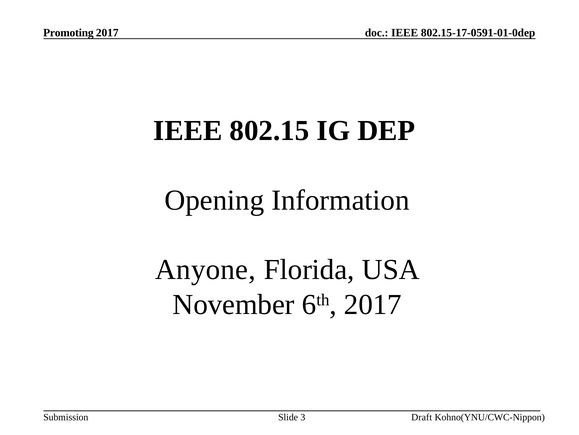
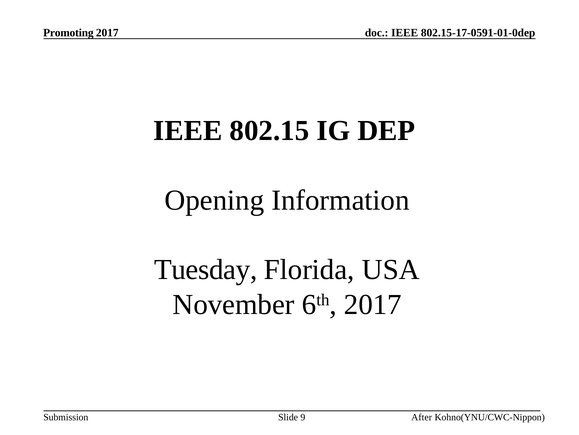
Anyone: Anyone -> Tuesday (206, 269)
Draft: Draft -> After (422, 416)
3: 3 -> 9 (303, 416)
